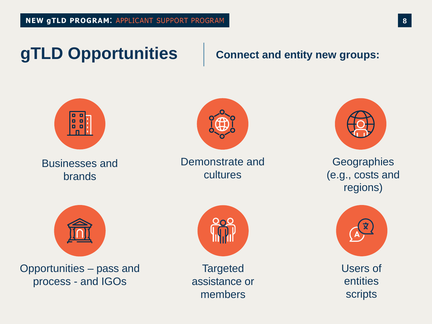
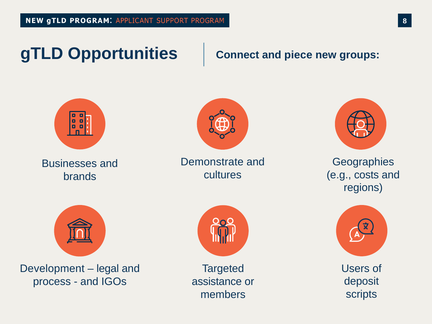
entity: entity -> piece (298, 55)
Opportunities: Opportunities -> Development (52, 269)
pass: pass -> legal (108, 269)
entities: entities -> deposit (361, 281)
